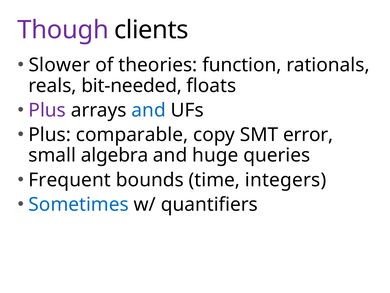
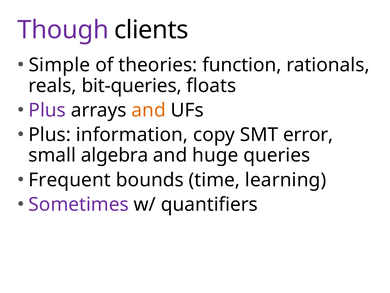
Slower: Slower -> Simple (59, 65)
bit-needed: bit-needed -> bit-queries (132, 86)
and colour: blue -> orange (149, 110)
comparable: comparable -> information (132, 135)
integers: integers -> learning (286, 180)
Sometimes colour: blue -> purple (79, 204)
